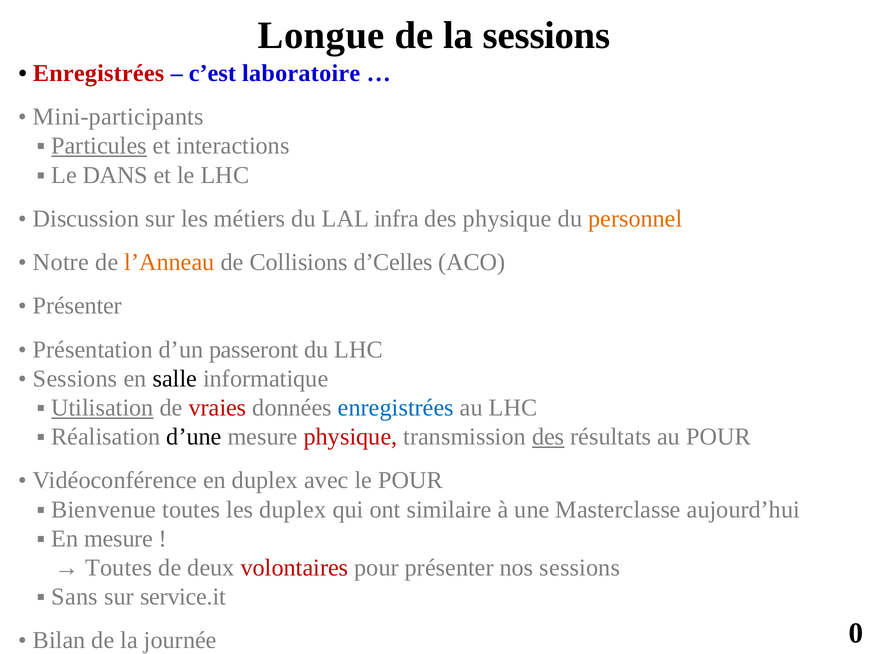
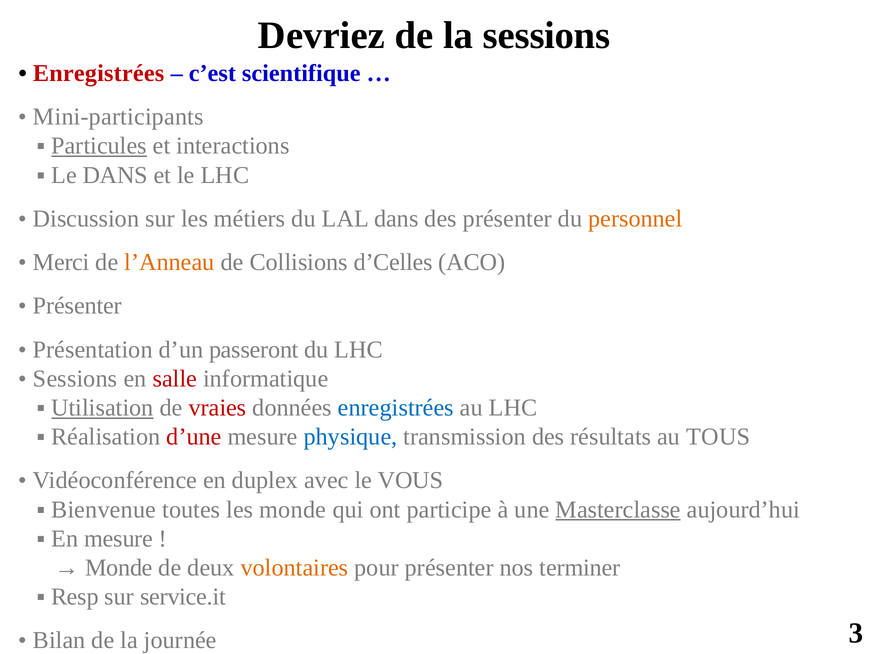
Longue: Longue -> Devriez (321, 35)
laboratoire: laboratoire -> scientifique (301, 73)
LAL infra: infra -> dans (396, 219)
des physique: physique -> présenter (507, 219)
Notre: Notre -> Merci (61, 262)
salle colour: black -> red (175, 379)
d’une colour: black -> red (194, 437)
physique colour: red -> blue (351, 437)
des underline: present -> none (548, 437)
au POUR: POUR -> TOUS (718, 437)
le POUR: POUR -> VOUS (411, 480)
les duplex: duplex -> monde (293, 510)
similaire: similaire -> participe (449, 510)
Masterclasse underline: none -> present (618, 510)
Toutes: Toutes -> Monde (119, 568)
volontaires colour: red -> orange (294, 568)
nos sessions: sessions -> terminer (580, 568)
Sans: Sans -> Resp (75, 597)
0: 0 -> 3 (856, 633)
